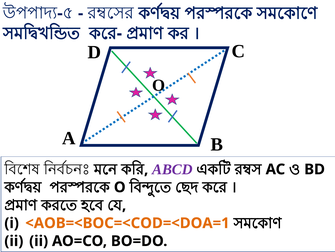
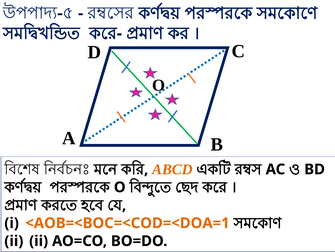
ABCD colour: purple -> orange (172, 169)
